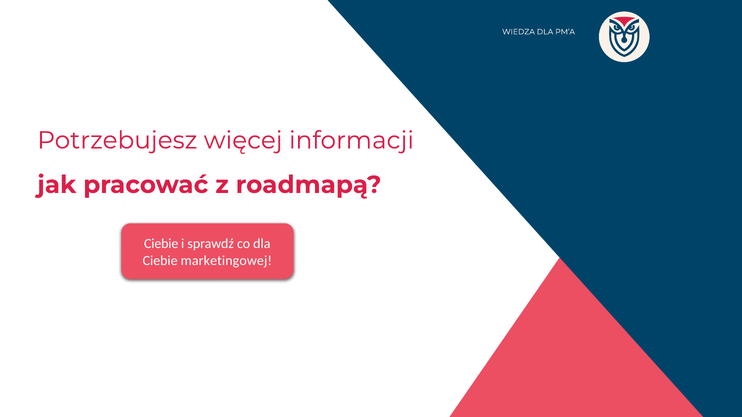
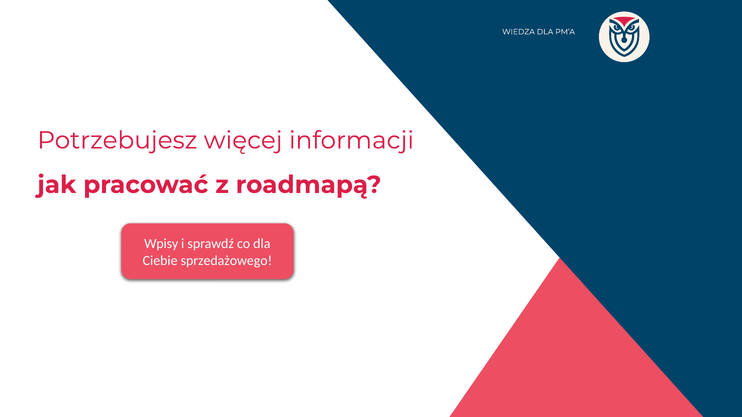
Ciebie: Ciebie -> Wpisy (161, 244)
marketingowej: marketingowej -> sprzedażowego (226, 261)
